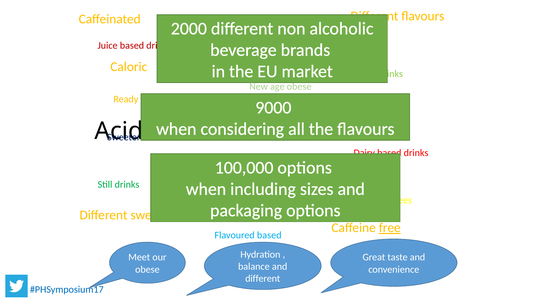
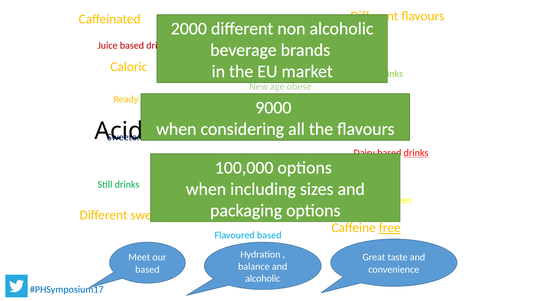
drinks underline: none -> present (416, 153)
obese: obese -> based (147, 269)
different: different -> alcoholic (263, 279)
